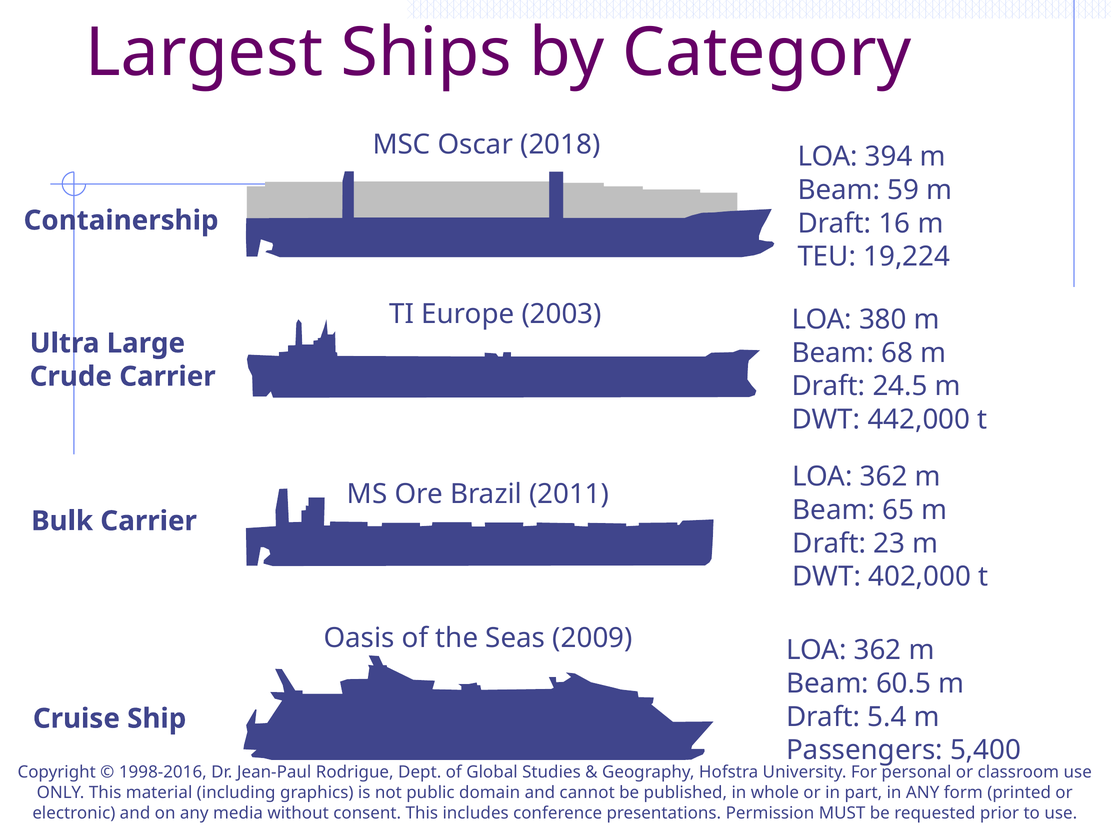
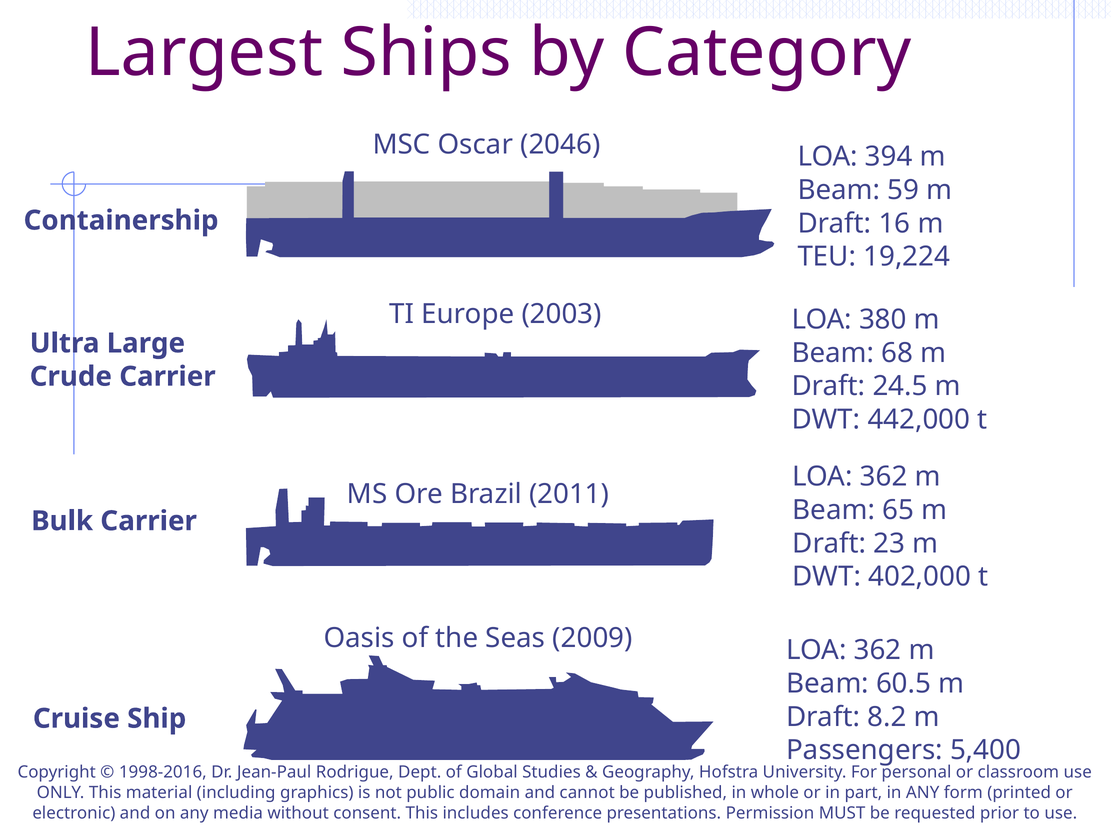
2018: 2018 -> 2046 (560, 144)
5.4: 5.4 -> 8.2 (887, 717)
